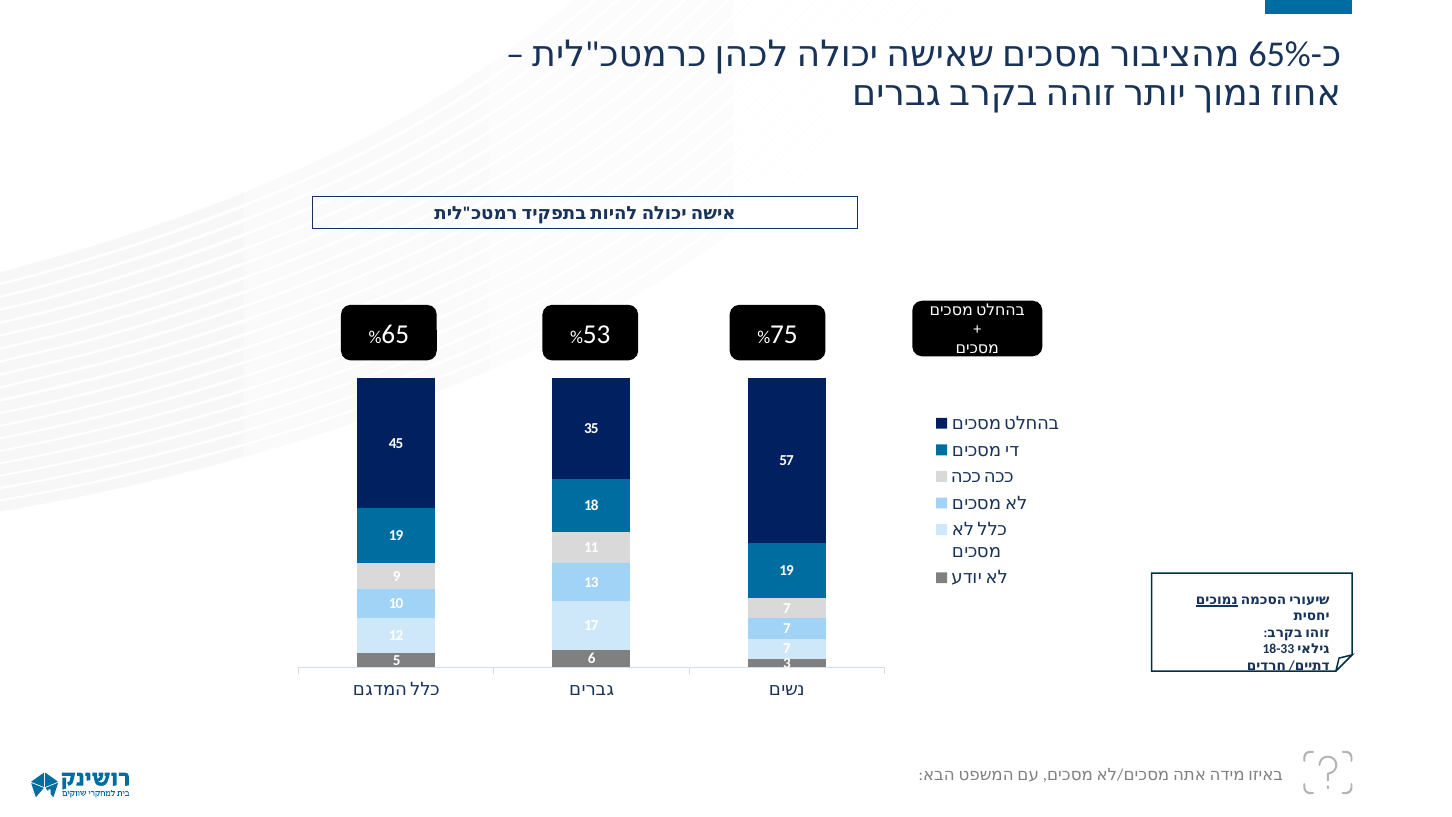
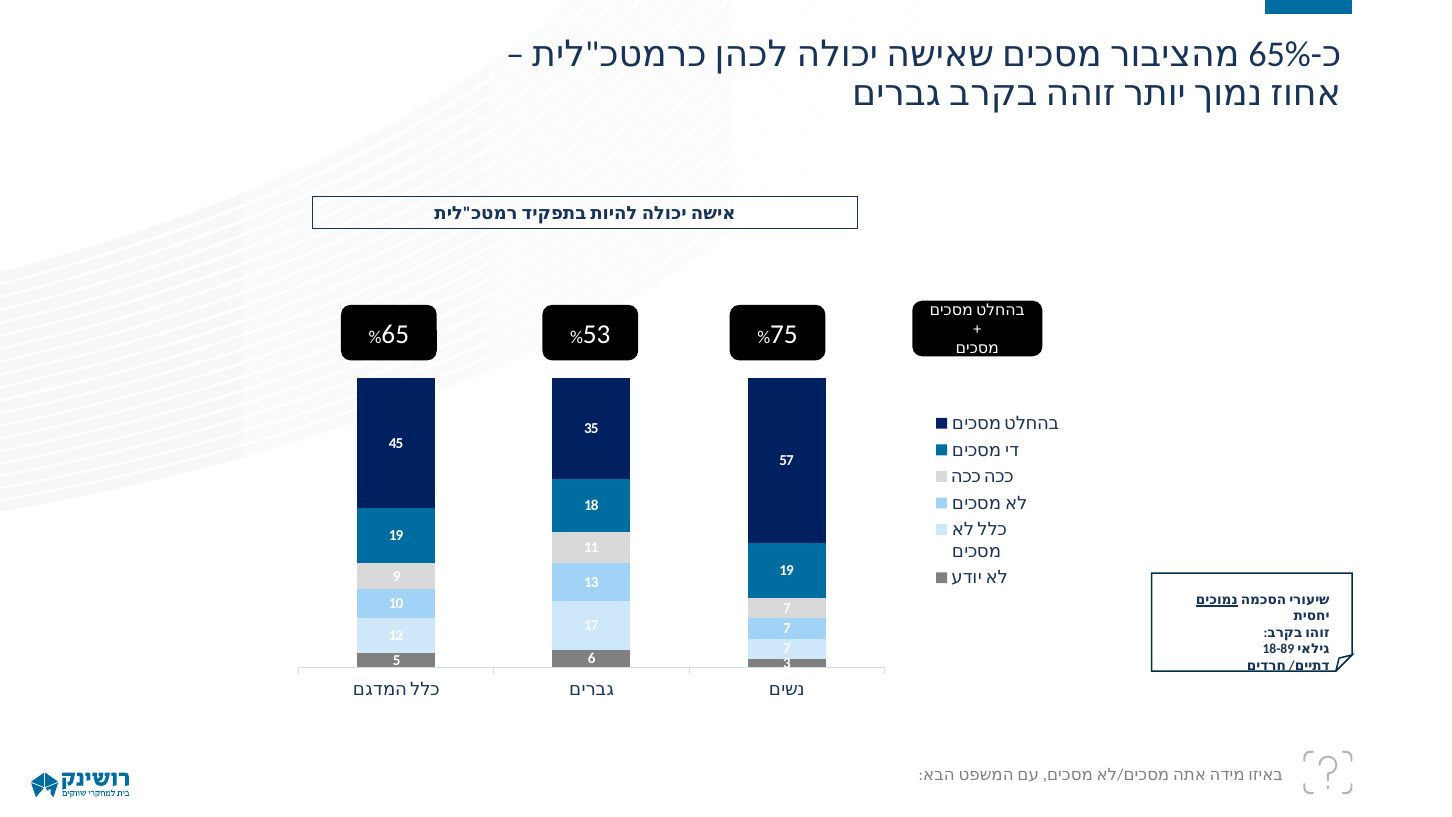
18-33: 18-33 -> 18-89 (1278, 649)
